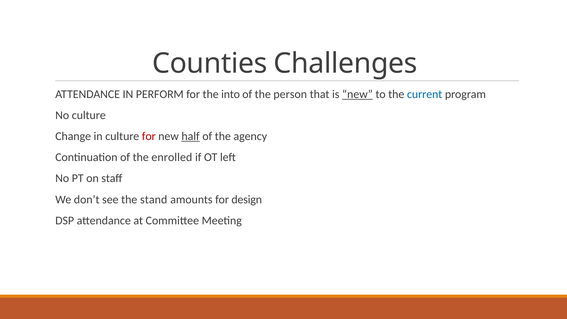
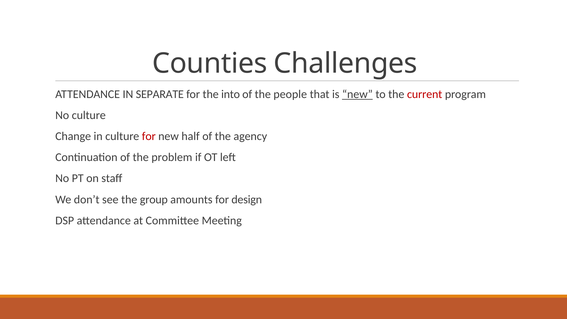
PERFORM: PERFORM -> SEPARATE (160, 94)
person: person -> people (290, 94)
current colour: blue -> red (425, 94)
half underline: present -> none (191, 136)
enrolled: enrolled -> problem (172, 157)
stand: stand -> group (154, 199)
